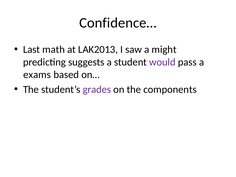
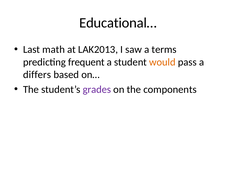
Confidence…: Confidence… -> Educational… (118, 23)
might: might -> terms (164, 50)
suggests: suggests -> frequent (86, 62)
would colour: purple -> orange (162, 62)
exams: exams -> differs (37, 75)
